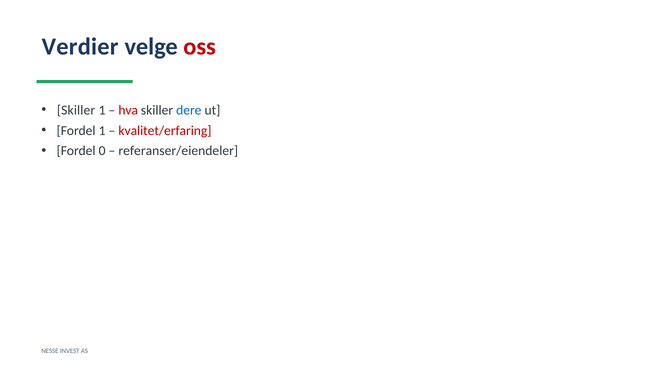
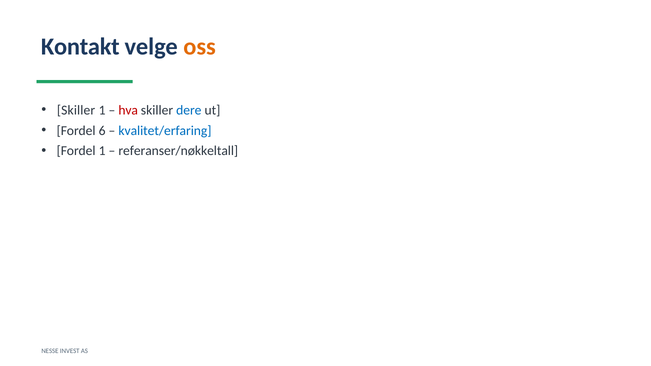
Verdier: Verdier -> Kontakt (80, 46)
oss colour: red -> orange (200, 46)
Fordel 1: 1 -> 6 (102, 131)
kvalitet/erfaring colour: red -> blue (165, 131)
Fordel 0: 0 -> 1 (102, 151)
referanser/eiendeler: referanser/eiendeler -> referanser/nøkkeltall (178, 151)
